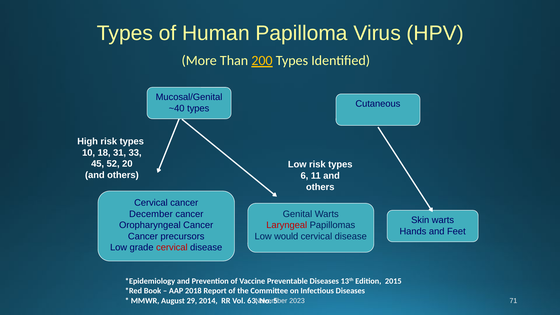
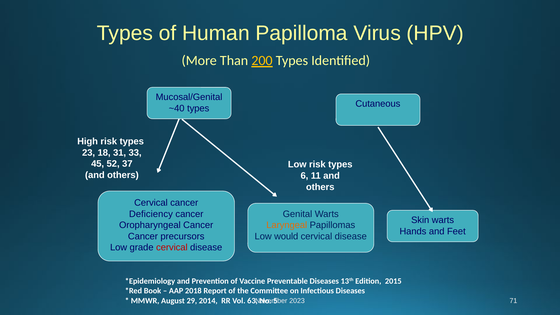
10: 10 -> 23 (89, 153)
20: 20 -> 37 (127, 164)
December: December -> Deficiency (151, 214)
Laryngeal colour: red -> orange (287, 225)
